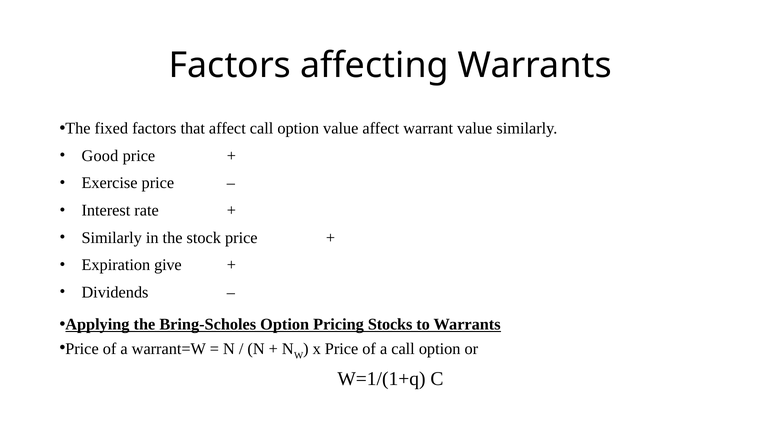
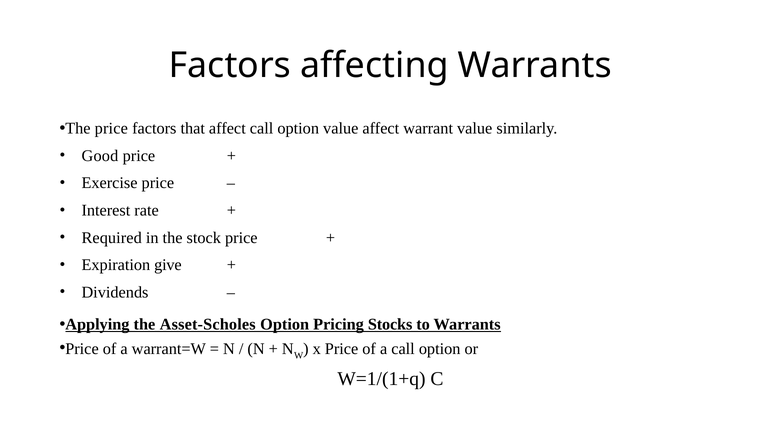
The fixed: fixed -> price (111, 129)
Similarly: Similarly -> Required (112, 238)
Bring‑Scholes: Bring‑Scholes -> Asset‑Scholes (208, 325)
